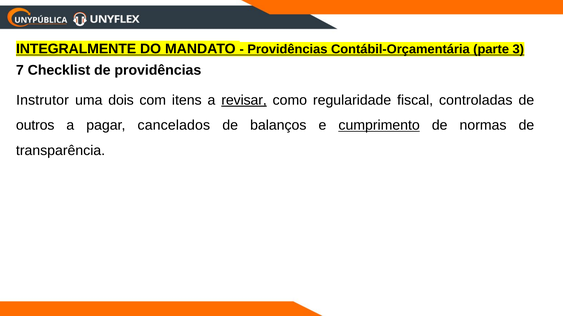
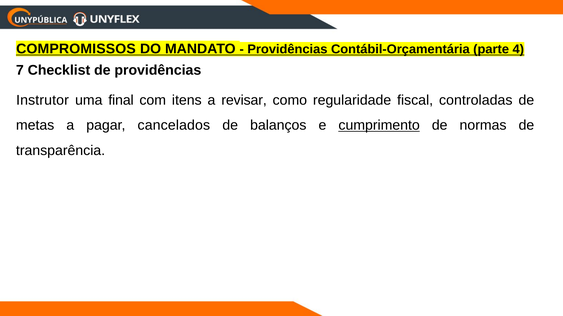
INTEGRALMENTE: INTEGRALMENTE -> COMPROMISSOS (76, 49)
3: 3 -> 4 (518, 49)
dois: dois -> final (121, 100)
revisar underline: present -> none (244, 100)
outros: outros -> metas (35, 126)
